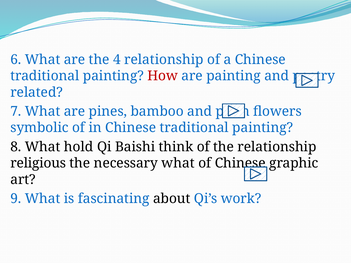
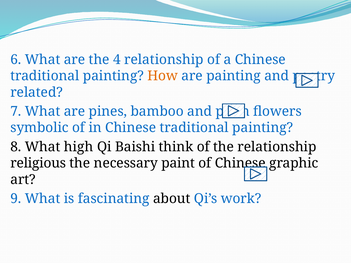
How colour: red -> orange (163, 76)
hold: hold -> high (79, 147)
necessary what: what -> paint (178, 163)
